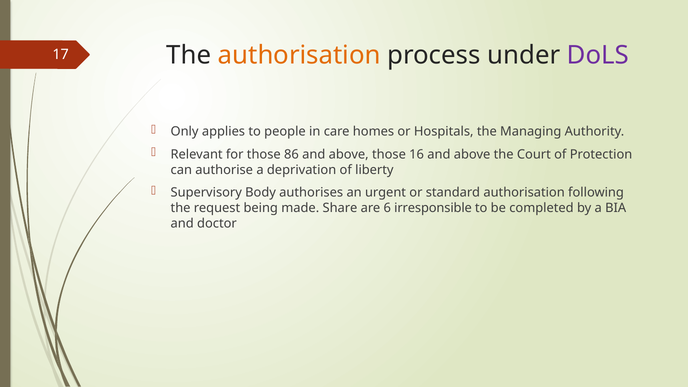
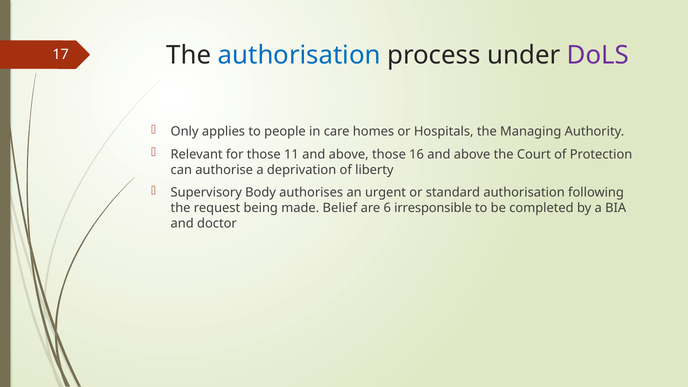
authorisation colour: orange -> blue (299, 55)
86: 86 -> 11 (291, 154)
Share: Share -> Belief (340, 208)
